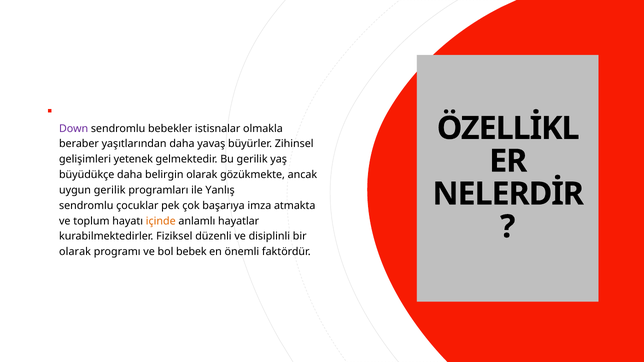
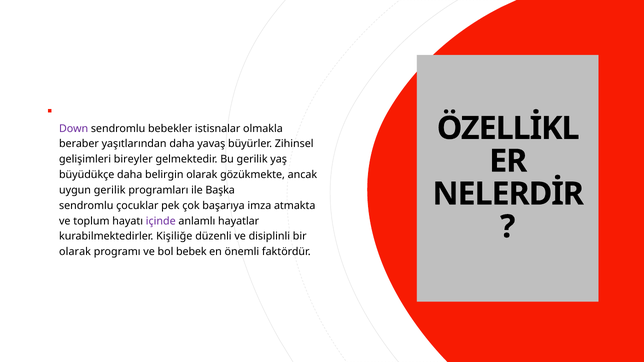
yetenek: yetenek -> bireyler (133, 159)
Yanlış: Yanlış -> Başka (220, 190)
içinde colour: orange -> purple (161, 221)
Fiziksel: Fiziksel -> Kişiliğe (174, 237)
